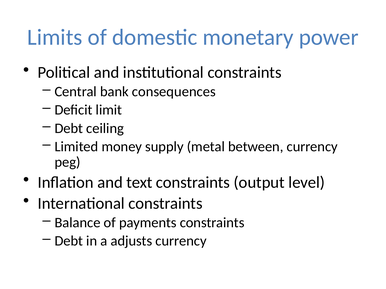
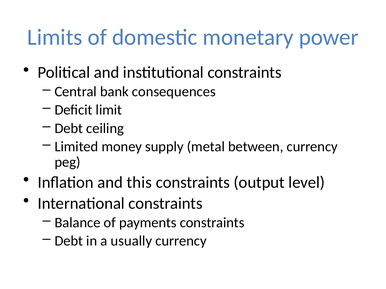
text: text -> this (139, 183)
adjusts: adjusts -> usually (131, 241)
